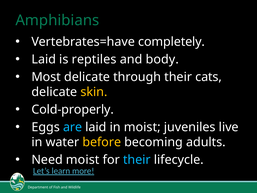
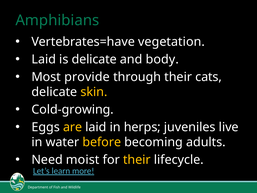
completely: completely -> vegetation (171, 42)
is reptiles: reptiles -> delicate (94, 59)
Most delicate: delicate -> provide (87, 77)
Cold-properly: Cold-properly -> Cold-growing (73, 109)
are colour: light blue -> yellow (73, 127)
in moist: moist -> herps (142, 127)
their colour: light blue -> yellow (137, 160)
